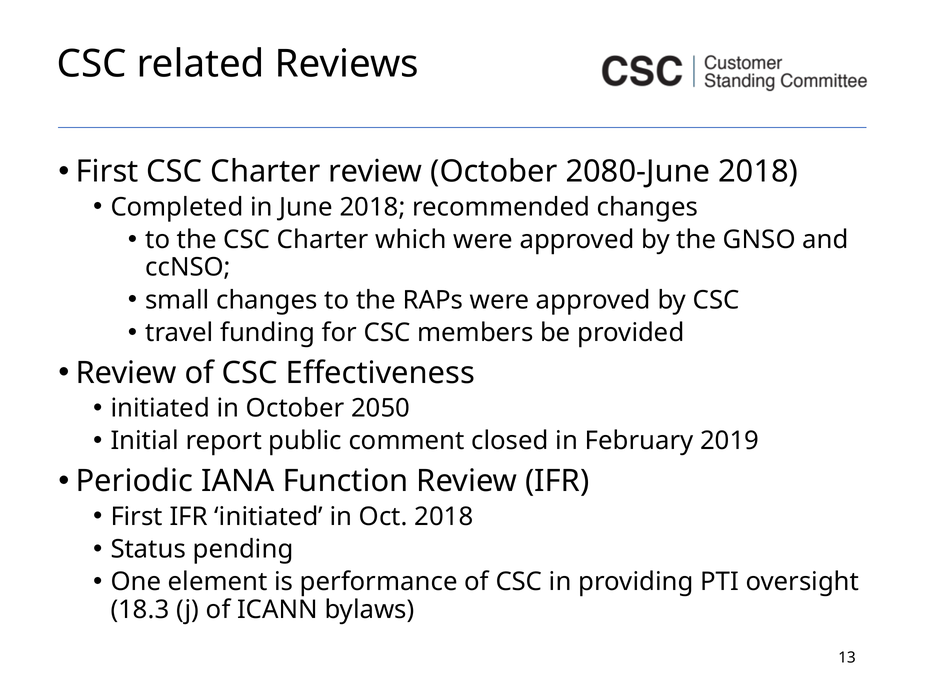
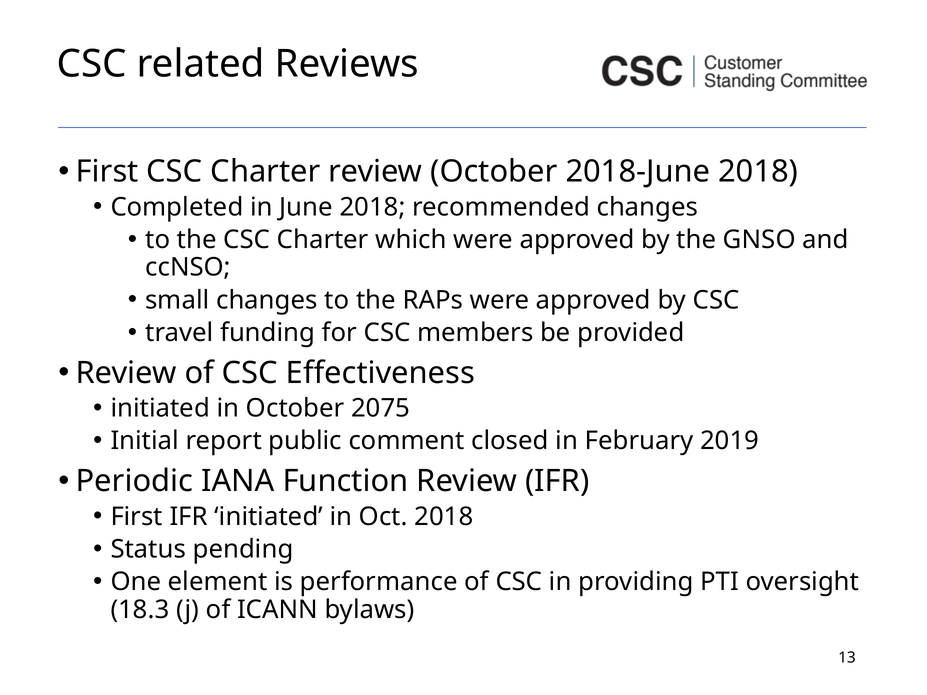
2080-June: 2080-June -> 2018-June (638, 172)
2050: 2050 -> 2075 (381, 408)
